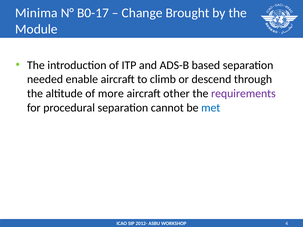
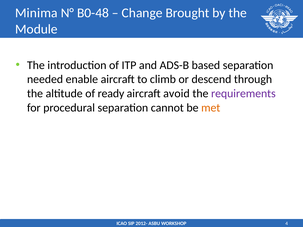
B0-17: B0-17 -> B0-48 (93, 13)
more: more -> ready (111, 94)
other: other -> avoid (176, 94)
met colour: blue -> orange (211, 108)
